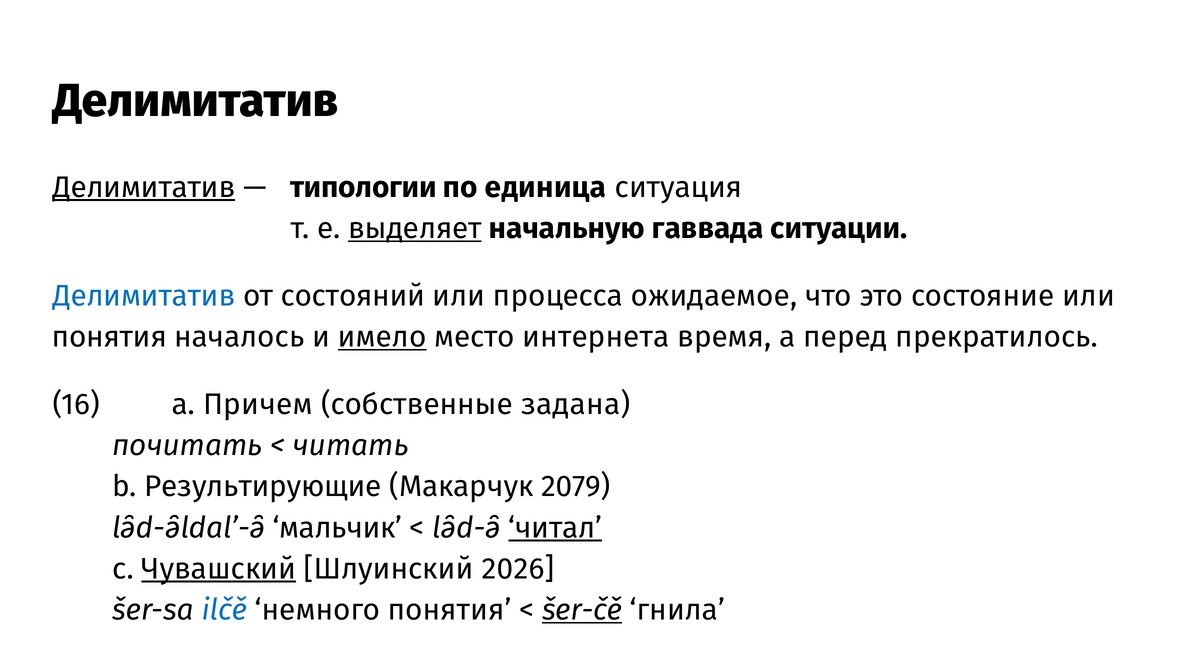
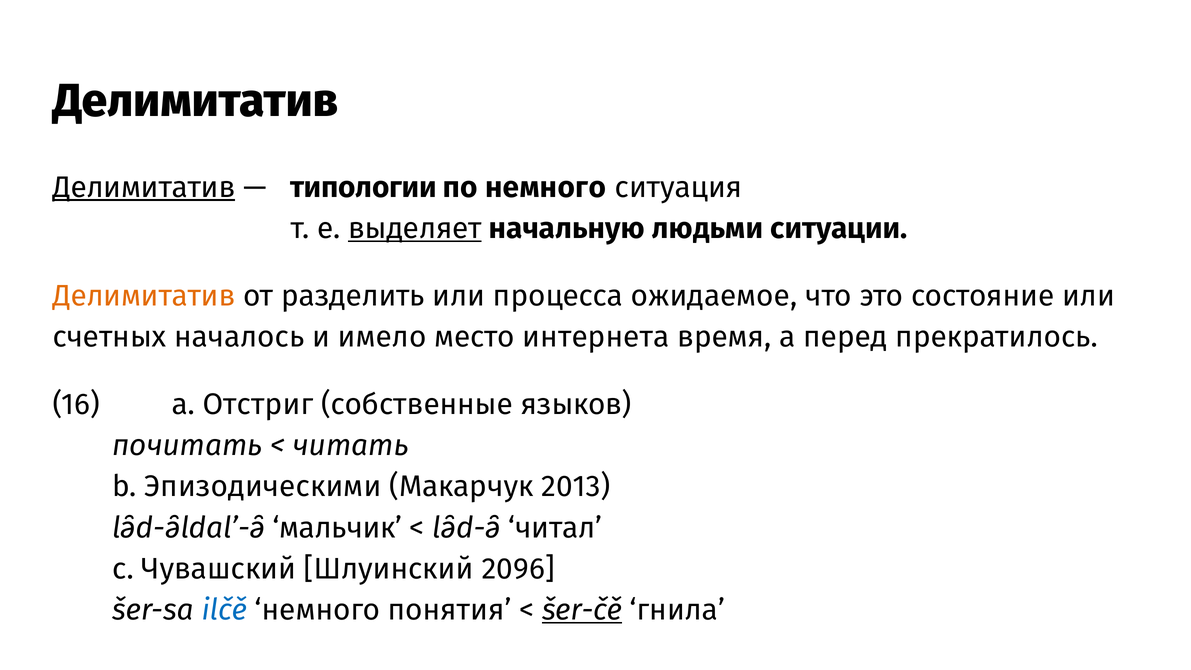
по единица: единица -> немного (546, 187)
гаввада: гаввада -> людьми (707, 228)
Делимитатив colour: blue -> orange (144, 296)
состояний: состояний -> разделить (353, 296)
понятия: понятия -> счетных (109, 337)
имело underline: present -> none (382, 337)
Причем: Причем -> Отстриг (258, 404)
задана: задана -> языков (576, 404)
Результирующие: Результирующие -> Эпизодическими (263, 487)
2079: 2079 -> 2013 (576, 487)
читал underline: present -> none (555, 528)
Чувашский underline: present -> none (219, 569)
2026: 2026 -> 2096 (518, 569)
